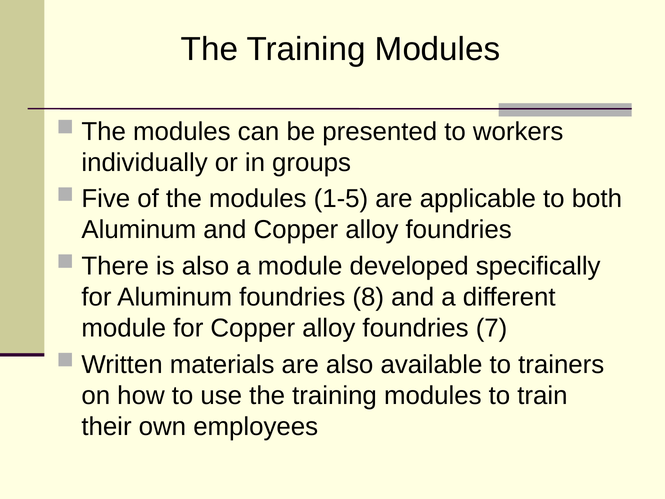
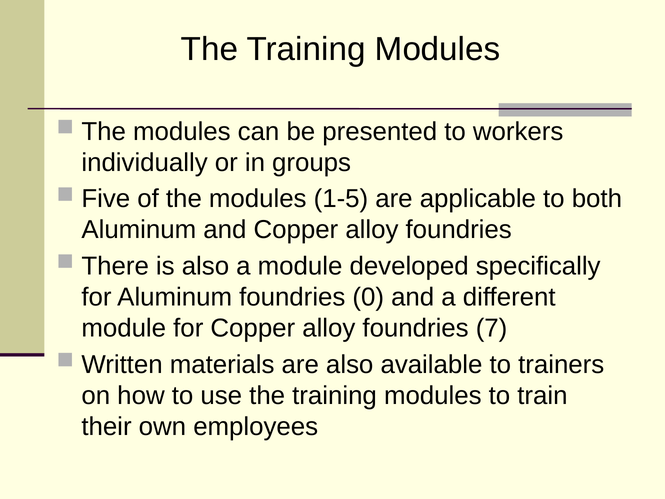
8: 8 -> 0 (368, 297)
